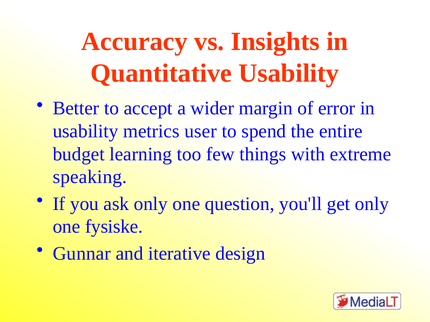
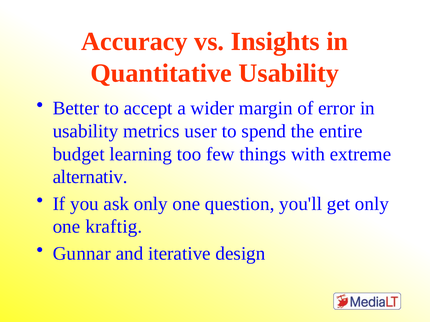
speaking: speaking -> alternativ (90, 177)
fysiske: fysiske -> kraftig (114, 227)
